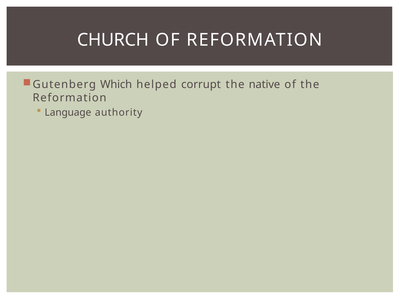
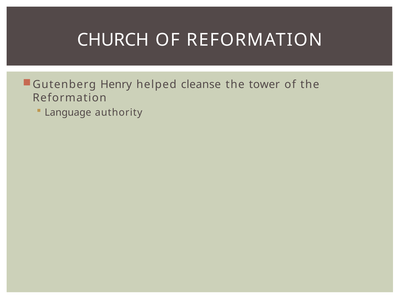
Which: Which -> Henry (116, 85)
corrupt: corrupt -> cleanse (201, 85)
native: native -> tower (264, 85)
